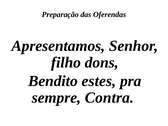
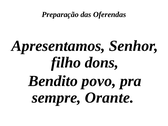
estes: estes -> povo (99, 81)
Contra: Contra -> Orante (109, 98)
